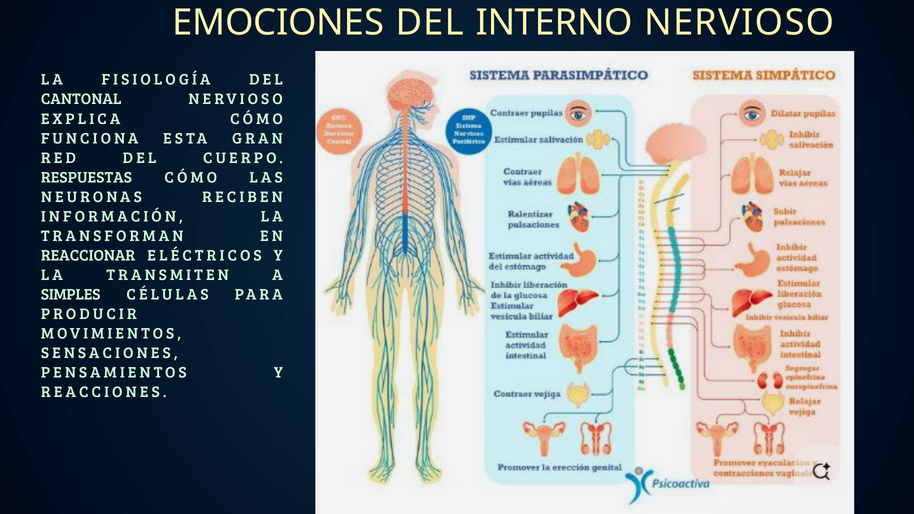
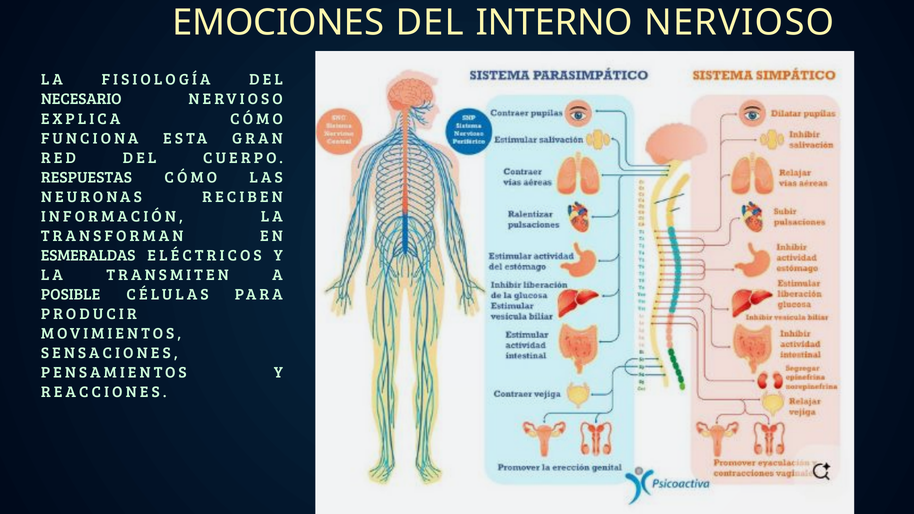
CANTONAL: CANTONAL -> NECESARIO (81, 99)
REACCIONAR: REACCIONAR -> ESMERALDAS (88, 256)
SIMPLES: SIMPLES -> POSIBLE (71, 295)
